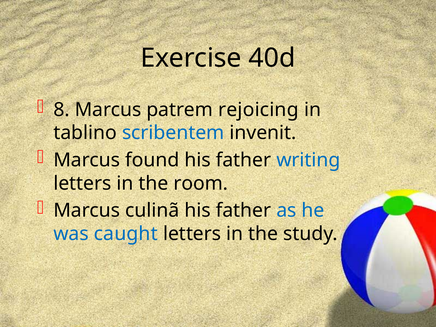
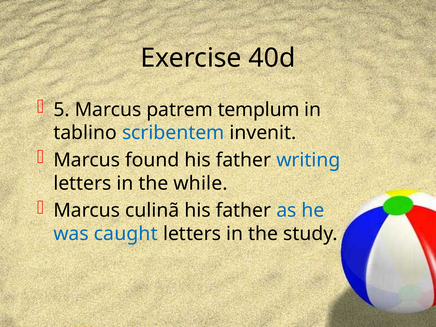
8: 8 -> 5 (62, 110)
rejoicing: rejoicing -> templum (259, 110)
room: room -> while (201, 183)
